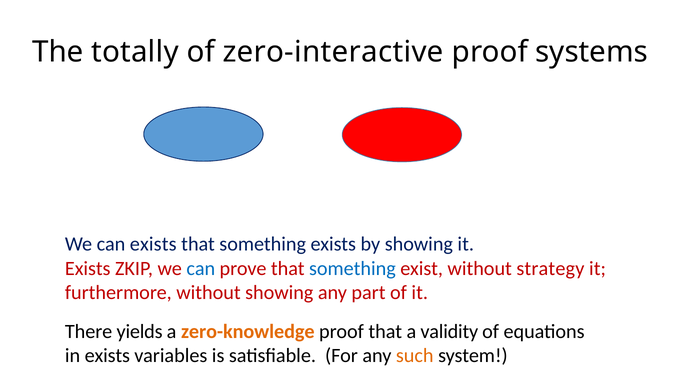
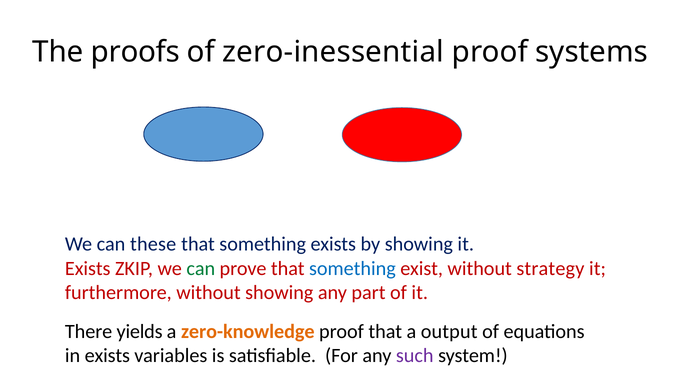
totally: totally -> proofs (135, 52)
zero-interactive: zero-interactive -> zero-inessential (333, 52)
can exists: exists -> these (153, 244)
can colour: blue -> green (201, 268)
validity: validity -> output (449, 331)
such colour: orange -> purple (415, 356)
